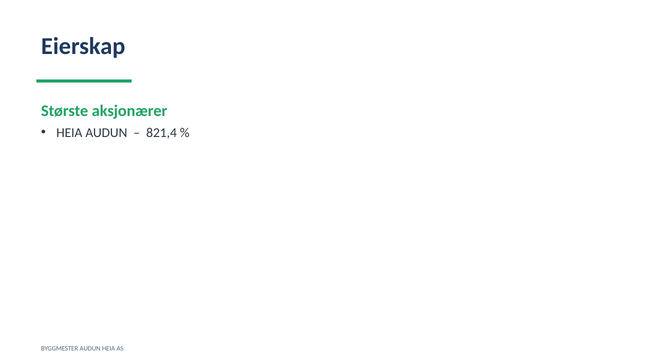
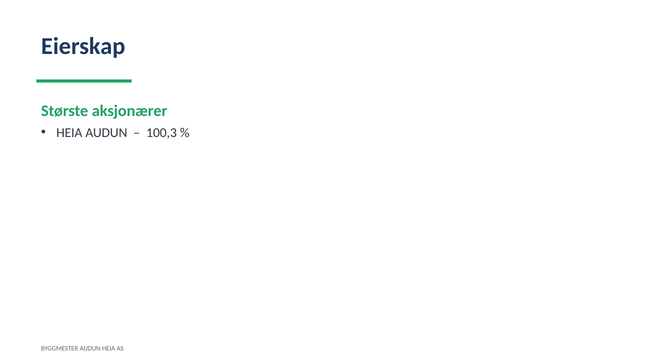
821,4: 821,4 -> 100,3 (162, 133)
